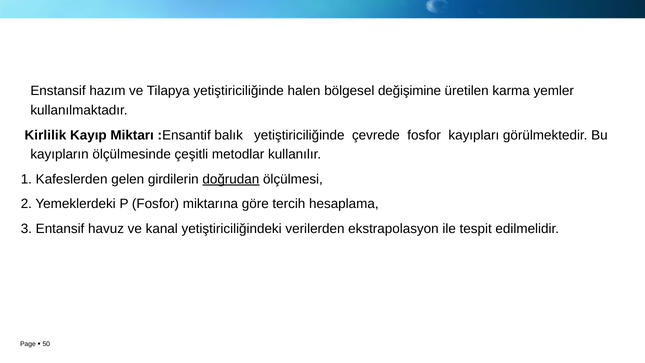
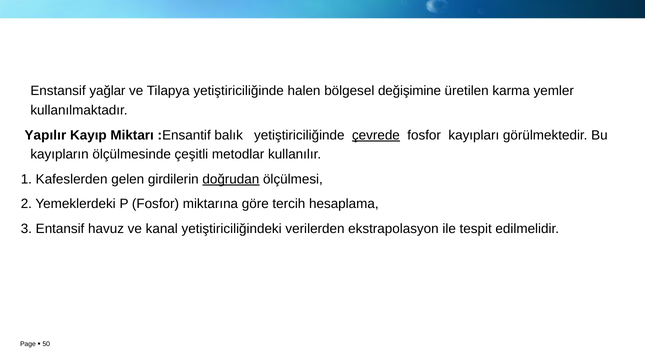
hazım: hazım -> yağlar (107, 91)
Kirlilik: Kirlilik -> Yapılır (45, 135)
çevrede underline: none -> present (376, 135)
